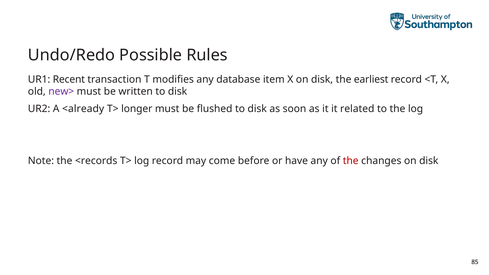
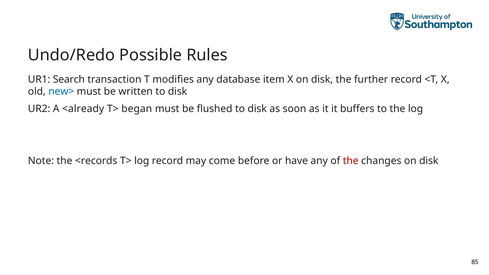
Recent: Recent -> Search (69, 79)
earliest: earliest -> further (371, 79)
new> colour: purple -> blue (61, 92)
longer: longer -> began (137, 109)
related: related -> buffers (357, 109)
